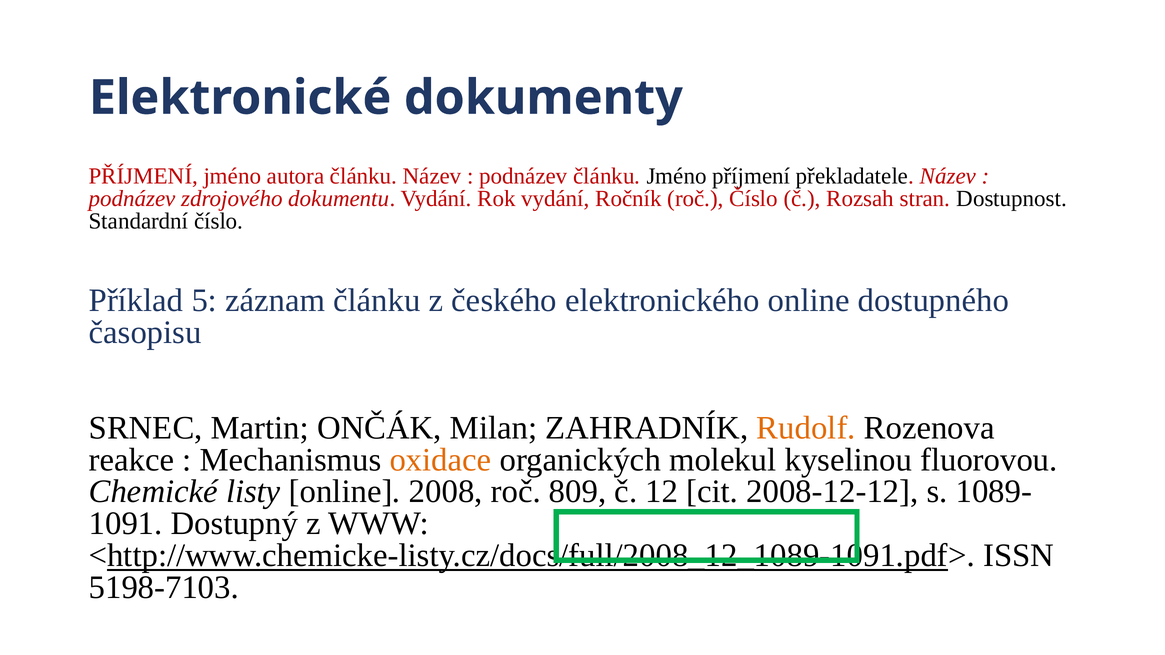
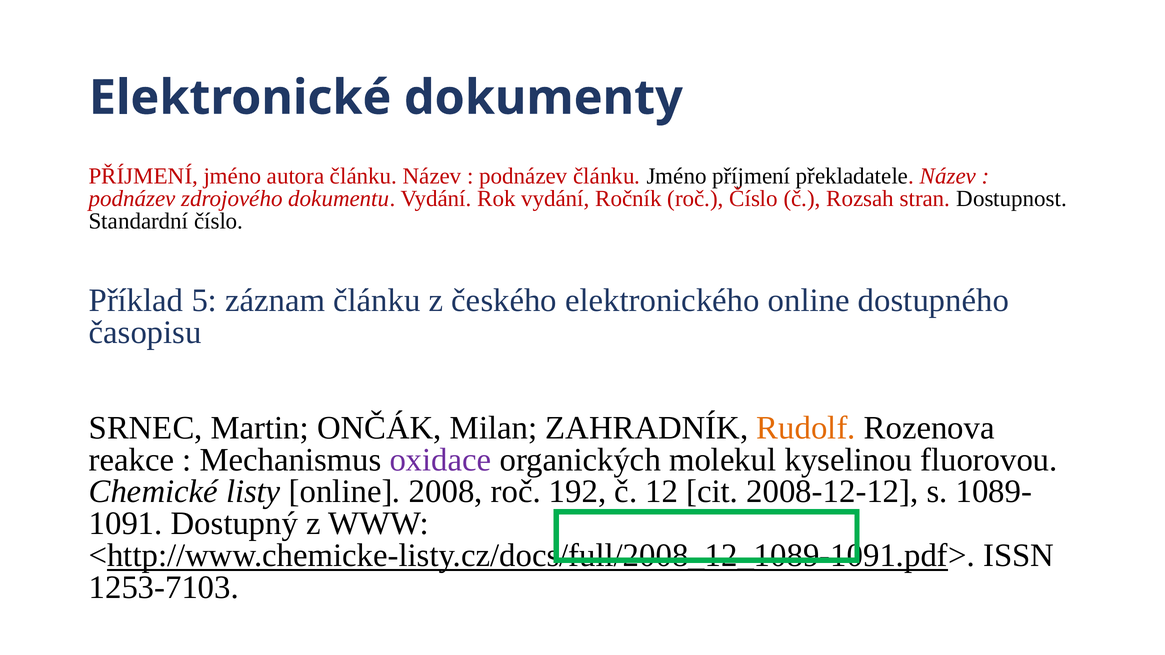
oxidace colour: orange -> purple (440, 460)
809: 809 -> 192 (578, 492)
5198-7103: 5198-7103 -> 1253-7103 (164, 588)
